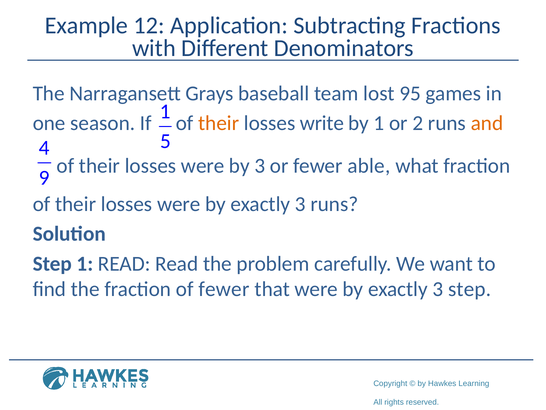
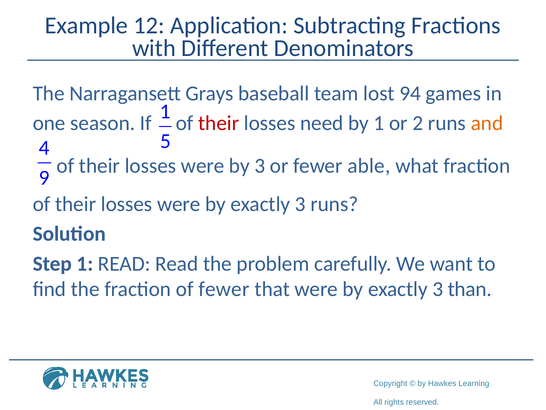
95: 95 -> 94 (410, 93)
their colour: orange -> red (219, 123)
write: write -> need (322, 123)
3 step: step -> than (470, 289)
